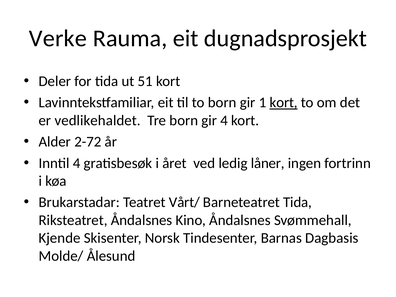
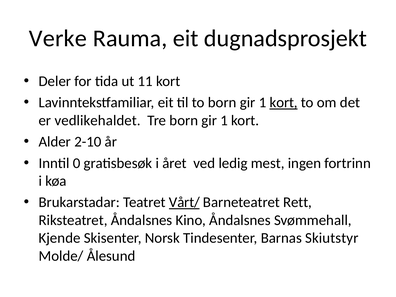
51: 51 -> 11 (145, 81)
Tre born gir 4: 4 -> 1 (224, 120)
2-72: 2-72 -> 2-10 (88, 142)
Inntil 4: 4 -> 0 (77, 163)
låner: låner -> mest (268, 163)
Vårt/ underline: none -> present (184, 202)
Barneteatret Tida: Tida -> Rett (297, 202)
Dagbasis: Dagbasis -> Skiutstyr (332, 238)
